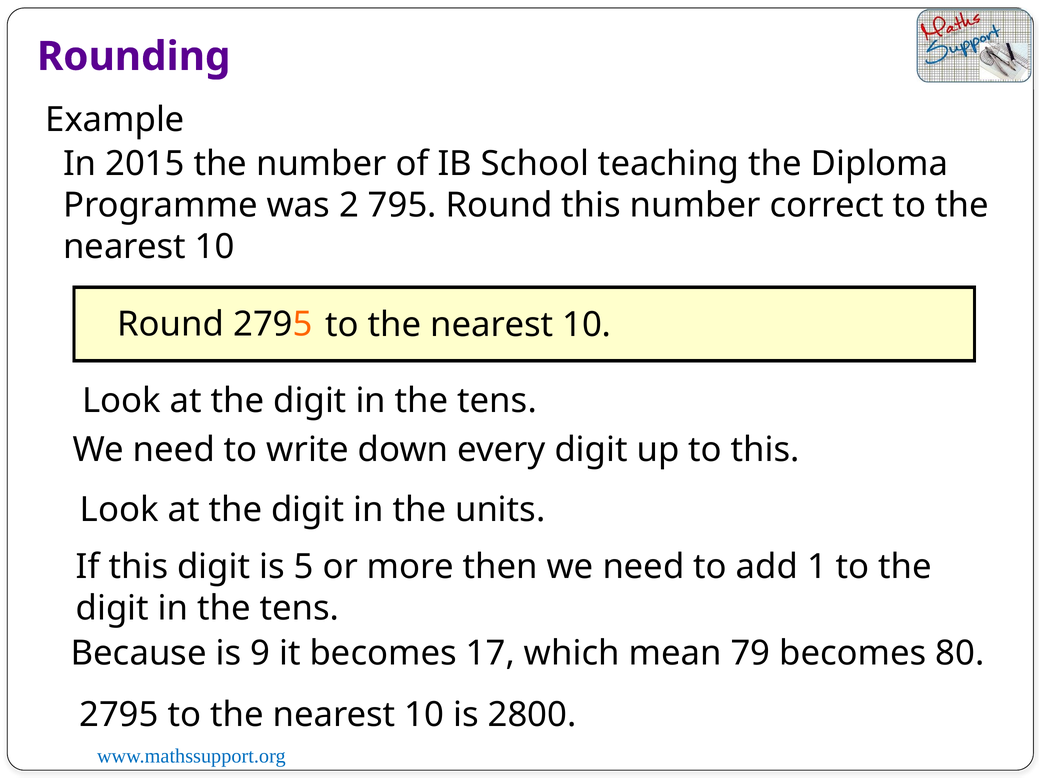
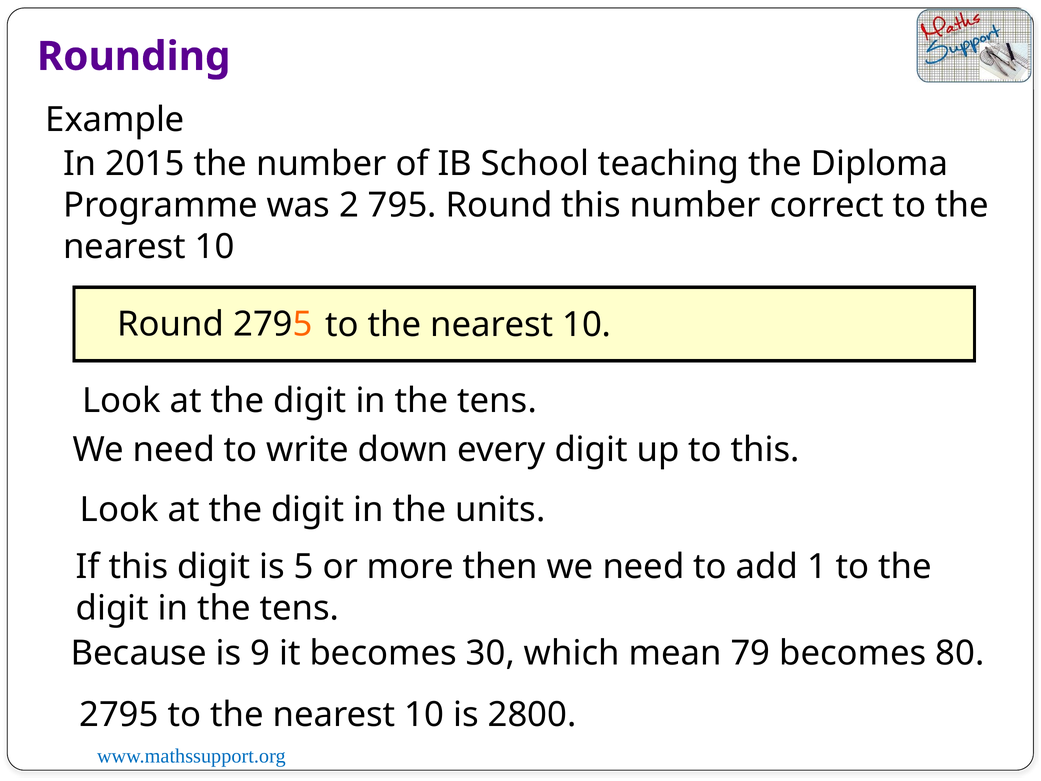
17: 17 -> 30 (490, 653)
